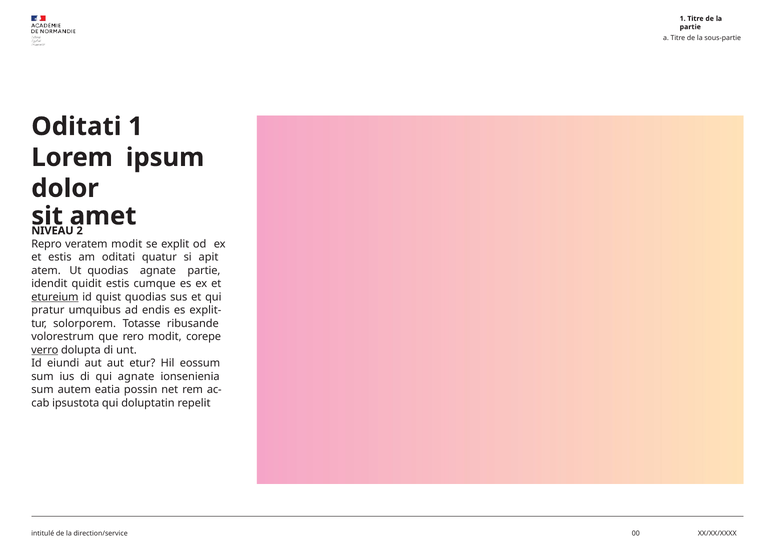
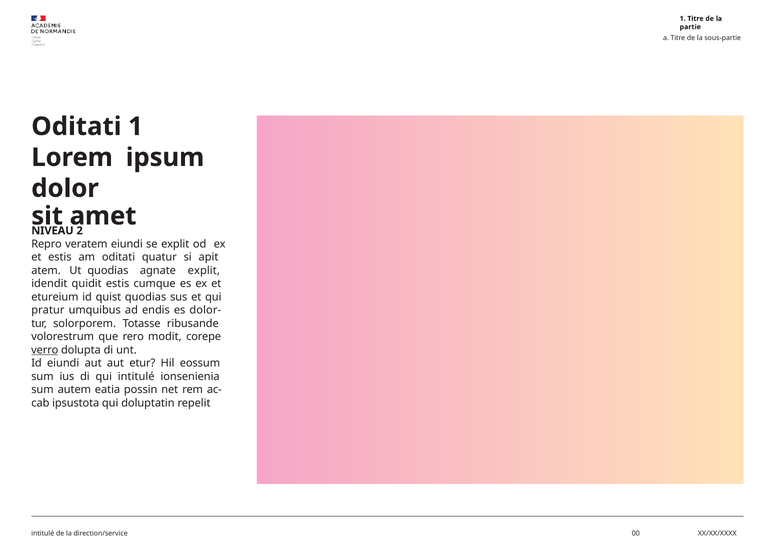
veratem modit: modit -> eiundi (127, 244)
agnate partie: partie -> explit (204, 270)
etureium underline: present -> none (55, 297)
explit-: explit- -> dolor- (205, 310)
qui agnate: agnate -> intitulé (136, 377)
